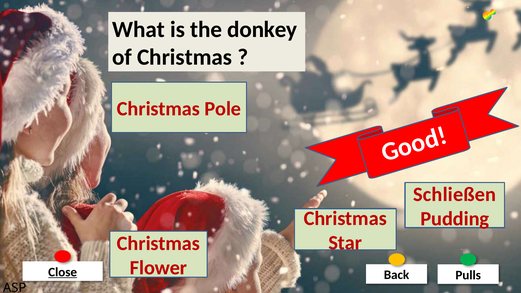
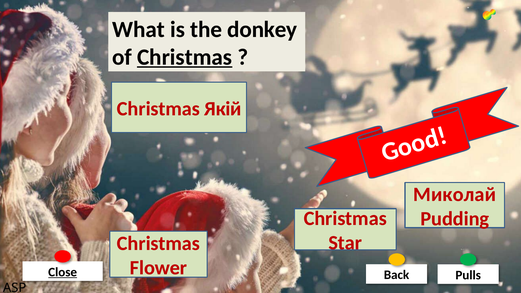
Christmas underline: none -> present (185, 57)
Pole: Pole -> Якій (223, 109)
Schließen: Schließen -> Миколай (455, 194)
